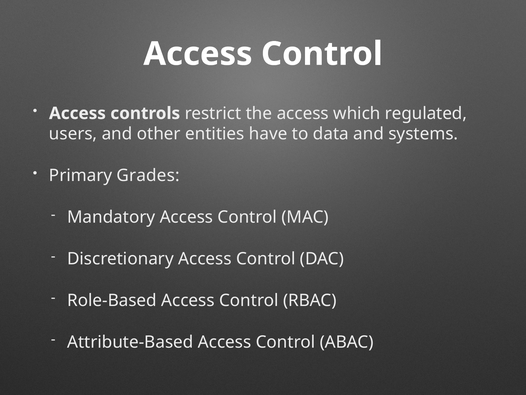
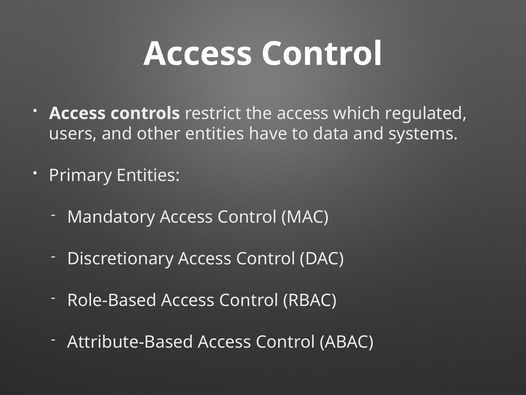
Primary Grades: Grades -> Entities (148, 175)
